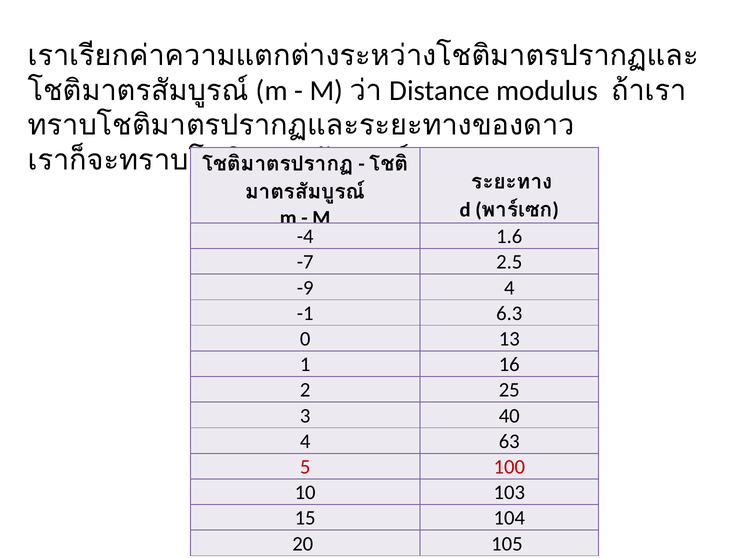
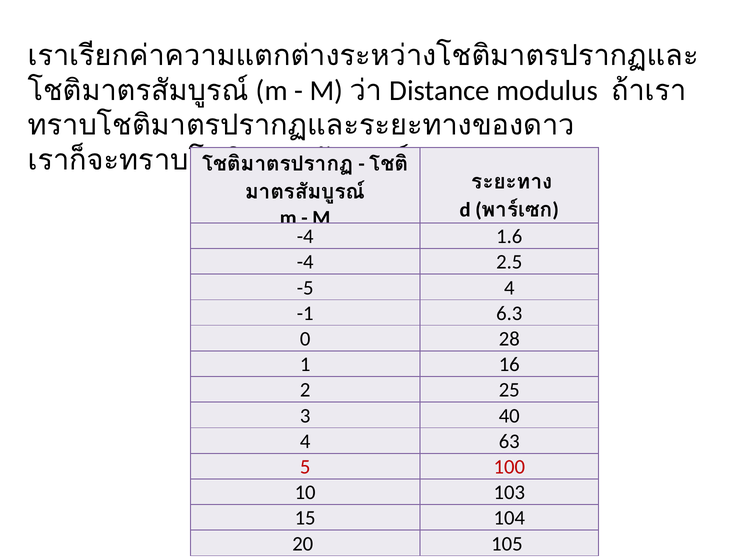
-7: -7 -> -4 (305, 262)
-9: -9 -> -5 (305, 288)
13: 13 -> 28 (509, 339)
